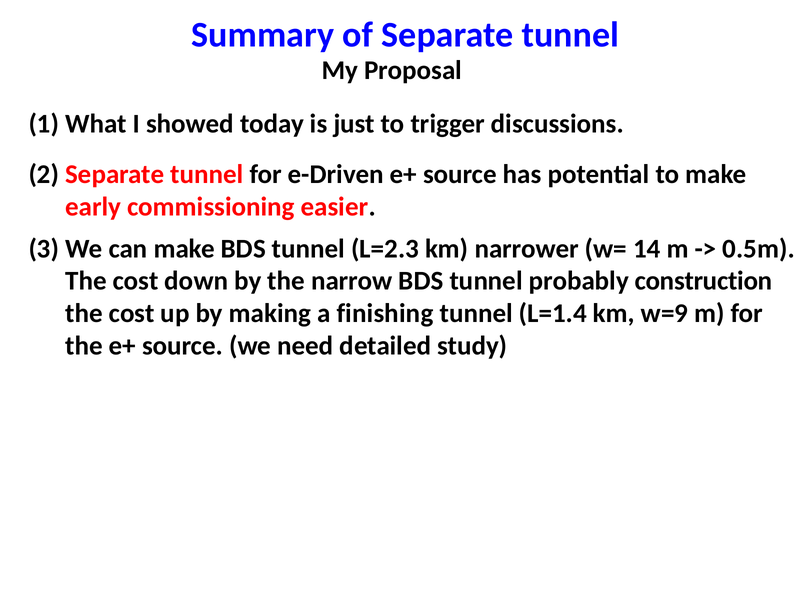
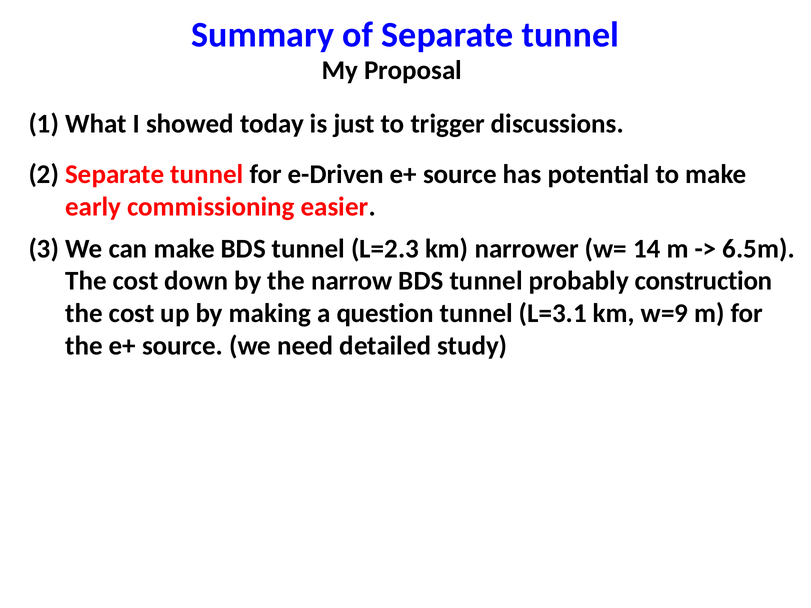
0.5m: 0.5m -> 6.5m (759, 249)
finishing: finishing -> question (385, 314)
L=1.4: L=1.4 -> L=3.1 (553, 314)
